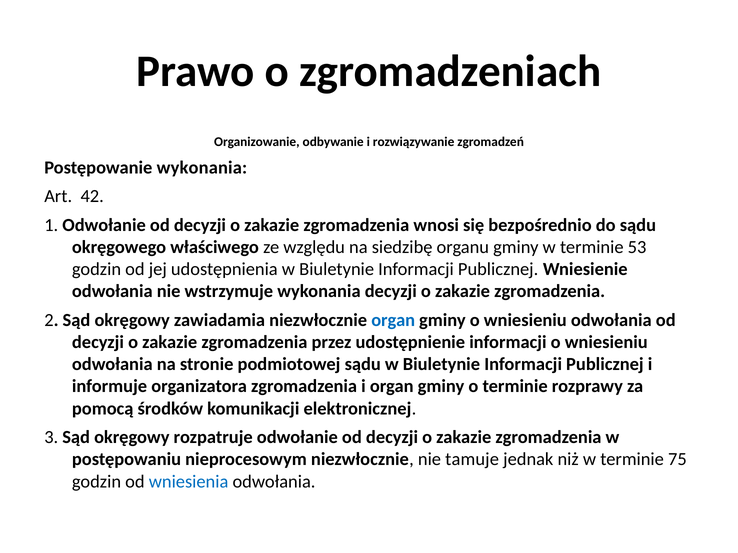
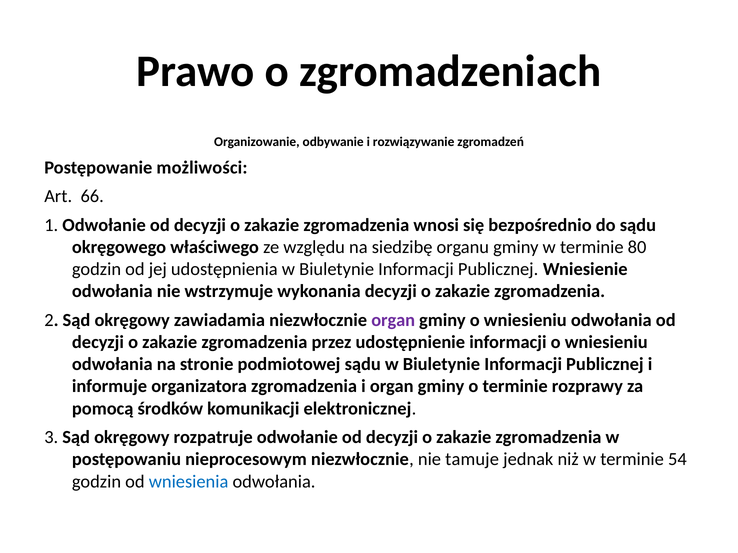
Postępowanie wykonania: wykonania -> możliwości (202, 168)
42: 42 -> 66 (92, 196)
53: 53 -> 80 (637, 247)
organ colour: blue -> purple (393, 320)
75: 75 -> 54 (677, 460)
